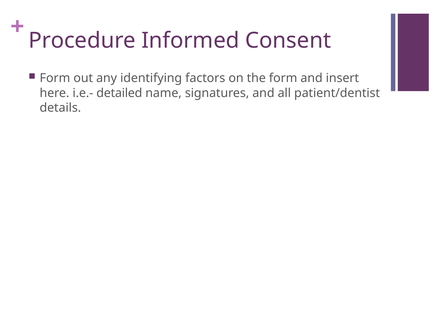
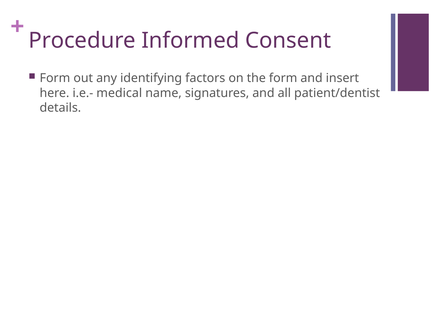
detailed: detailed -> medical (119, 93)
